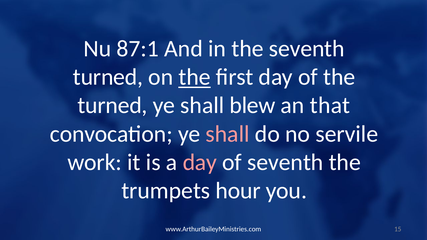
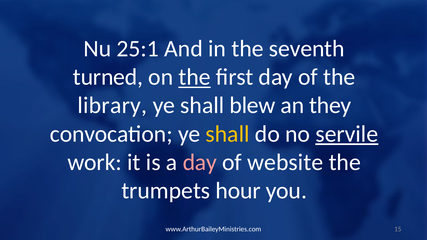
87:1: 87:1 -> 25:1 (138, 49)
turned: turned -> library (112, 106)
that: that -> they (330, 106)
shall colour: pink -> yellow (228, 134)
servile underline: none -> present (347, 134)
of seventh: seventh -> website (285, 162)
